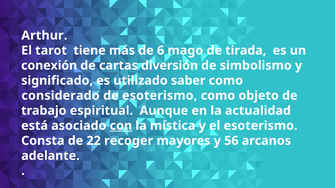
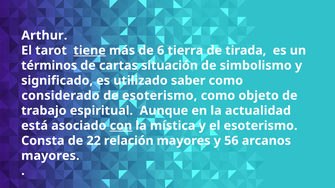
tiene underline: none -> present (90, 51)
mago: mago -> tierra (185, 51)
conexión: conexión -> términos (49, 66)
diversión: diversión -> situación (170, 66)
recoger: recoger -> relación (129, 141)
adelante: adelante -> mayores (50, 156)
